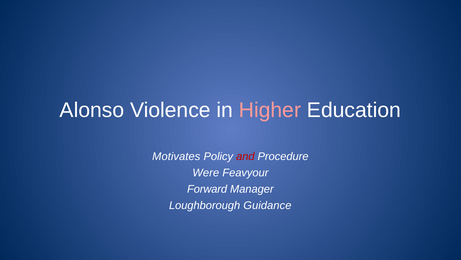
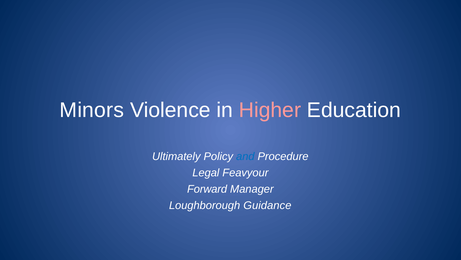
Alonso: Alonso -> Minors (92, 110)
Motivates: Motivates -> Ultimately (176, 156)
and colour: red -> blue (245, 156)
Were: Were -> Legal (206, 172)
